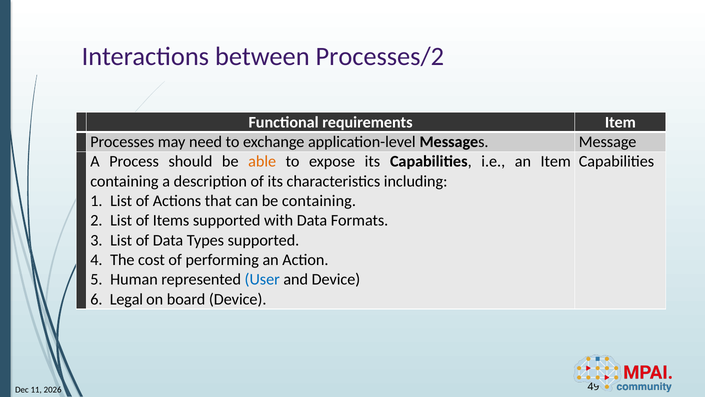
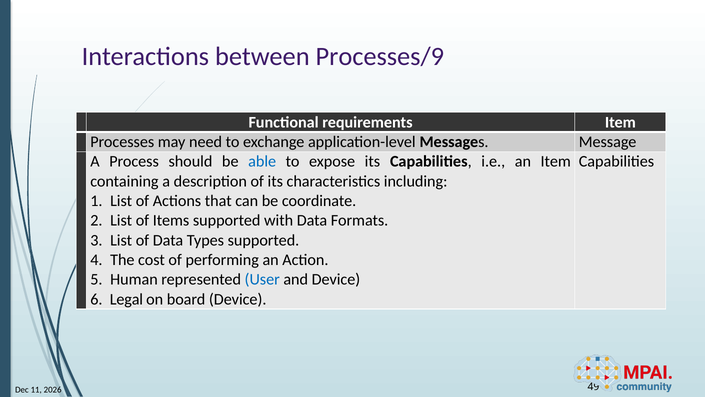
Processes/2: Processes/2 -> Processes/9 (380, 56)
able colour: orange -> blue (262, 161)
be containing: containing -> coordinate (319, 201)
